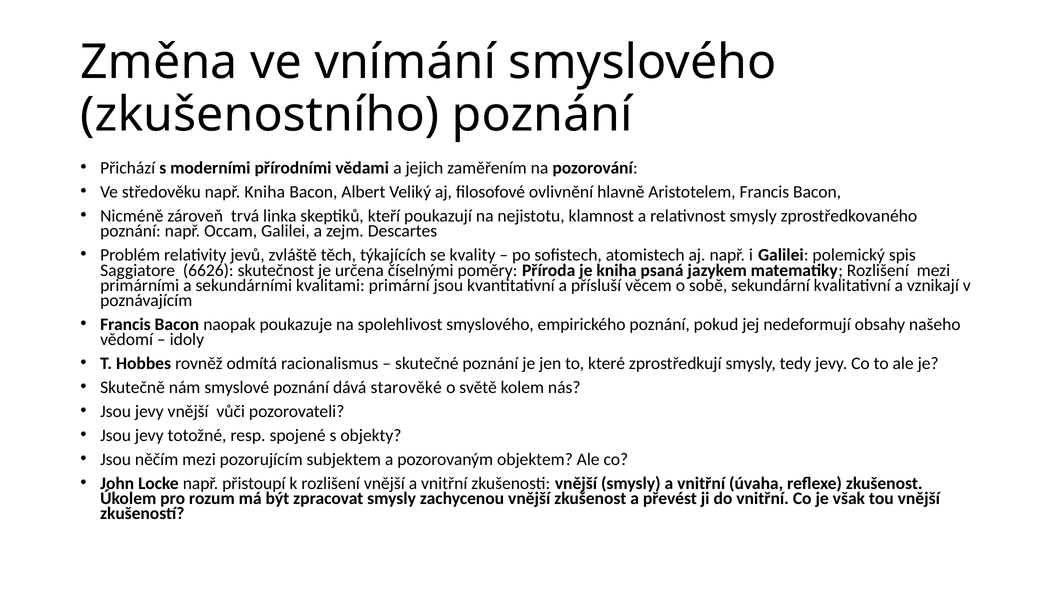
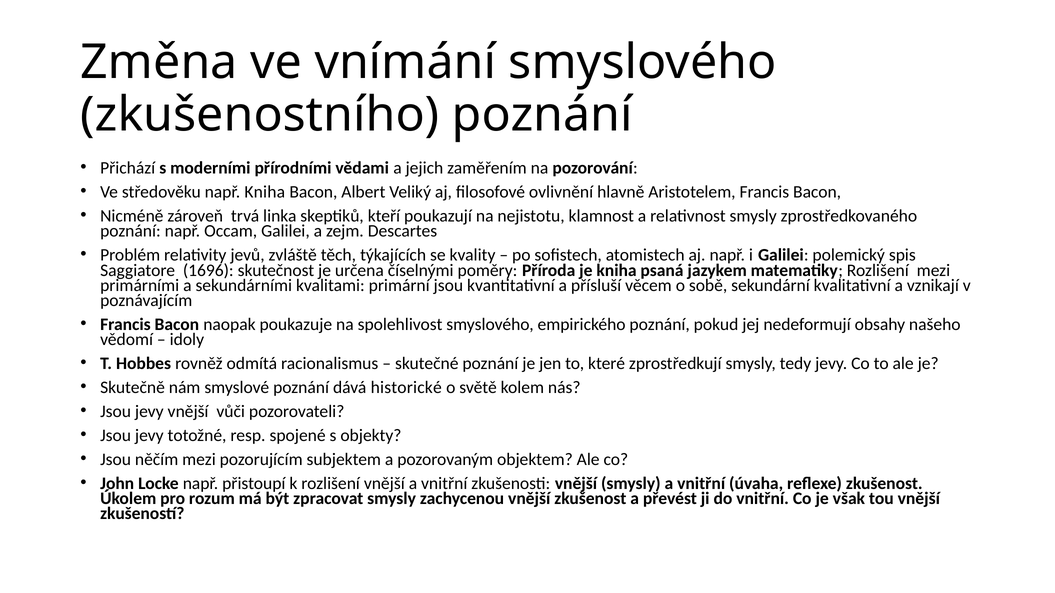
6626: 6626 -> 1696 (208, 270)
starověké: starověké -> historické (406, 388)
